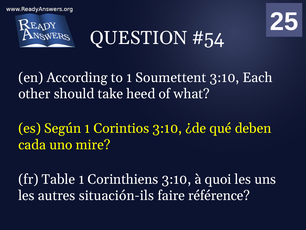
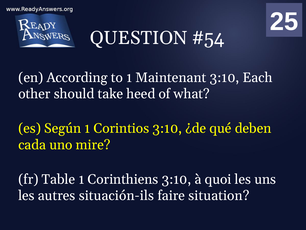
Soumettent: Soumettent -> Maintenant (171, 77)
référence: référence -> situation (219, 195)
